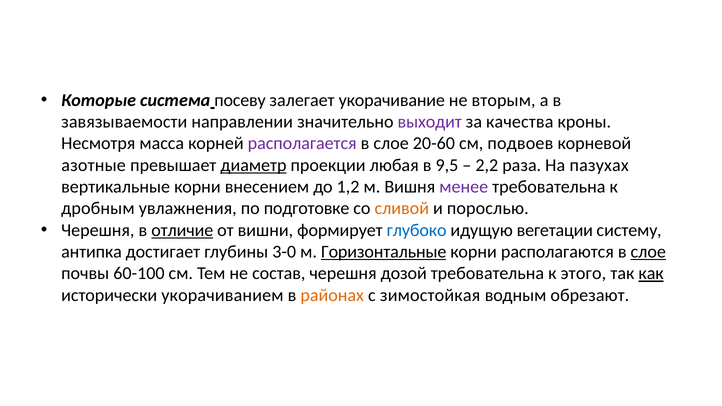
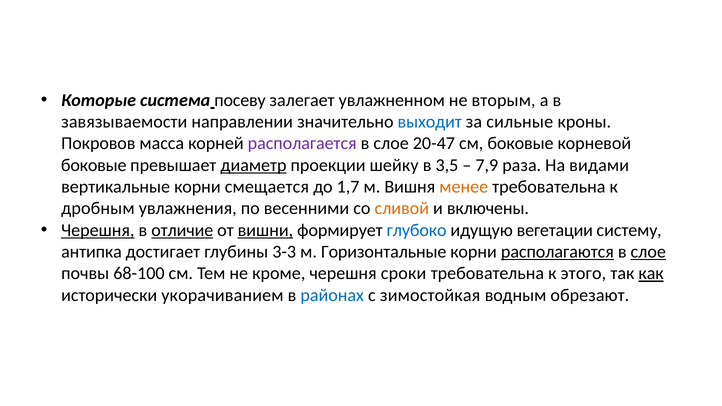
укорачивание: укорачивание -> увлажненном (392, 100)
выходит colour: purple -> blue (430, 122)
качества: качества -> сильные (520, 122)
Несмотря: Несмотря -> Покровов (98, 144)
20-60: 20-60 -> 20-47 (434, 144)
см подвоев: подвоев -> боковые (520, 144)
азотные: азотные -> боковые (94, 165)
любая: любая -> шейку (394, 165)
9,5: 9,5 -> 3,5 (447, 165)
2,2: 2,2 -> 7,9 (487, 165)
пазухах: пазухах -> видами (599, 165)
внесением: внесением -> смещается (267, 187)
1,2: 1,2 -> 1,7 (348, 187)
менее colour: purple -> orange (464, 187)
подготовке: подготовке -> весенними (306, 209)
порослью: порослью -> включены (488, 209)
Черешня underline: none -> present (98, 230)
вишни underline: none -> present (265, 230)
3-0: 3-0 -> 3-3 (284, 252)
Горизонтальные underline: present -> none (384, 252)
располагаются underline: none -> present (557, 252)
60-100: 60-100 -> 68-100 (139, 274)
состав: состав -> кроме (279, 274)
дозой: дозой -> сроки (404, 274)
районах colour: orange -> blue (332, 295)
